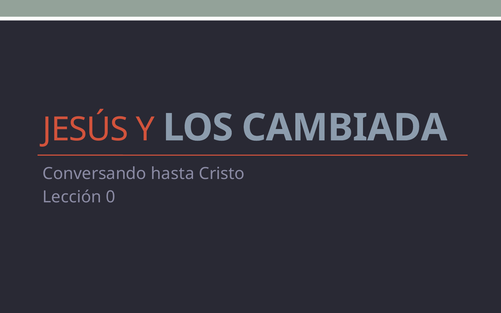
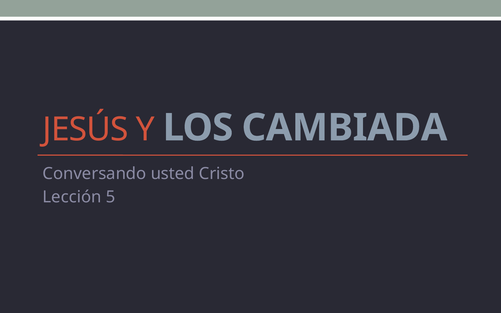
hasta: hasta -> usted (173, 174)
0: 0 -> 5 (111, 197)
